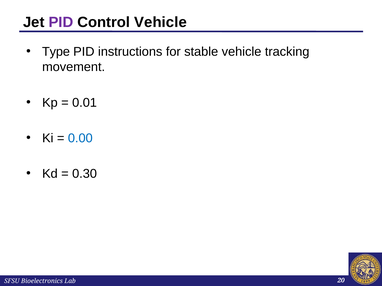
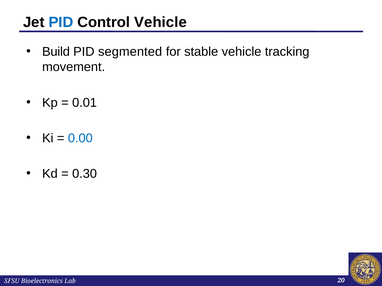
PID colour: purple -> blue (61, 22)
Type: Type -> Build (56, 52)
instructions: instructions -> segmented (130, 52)
